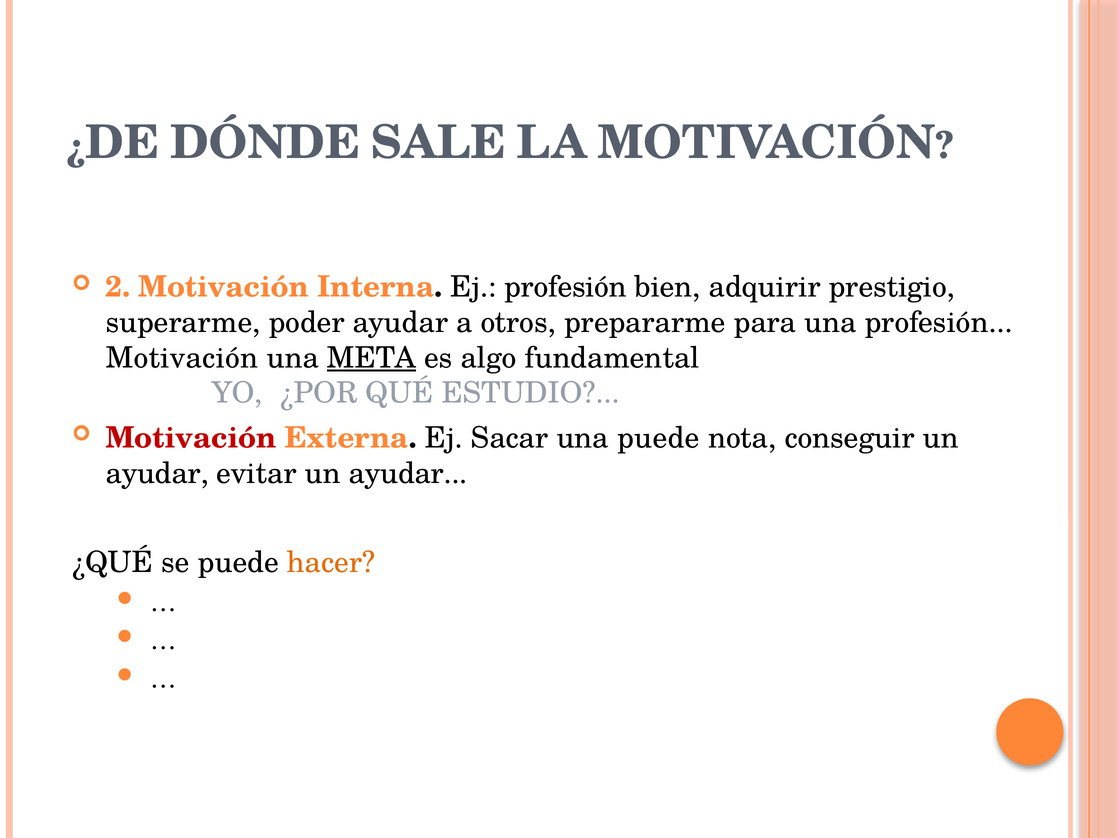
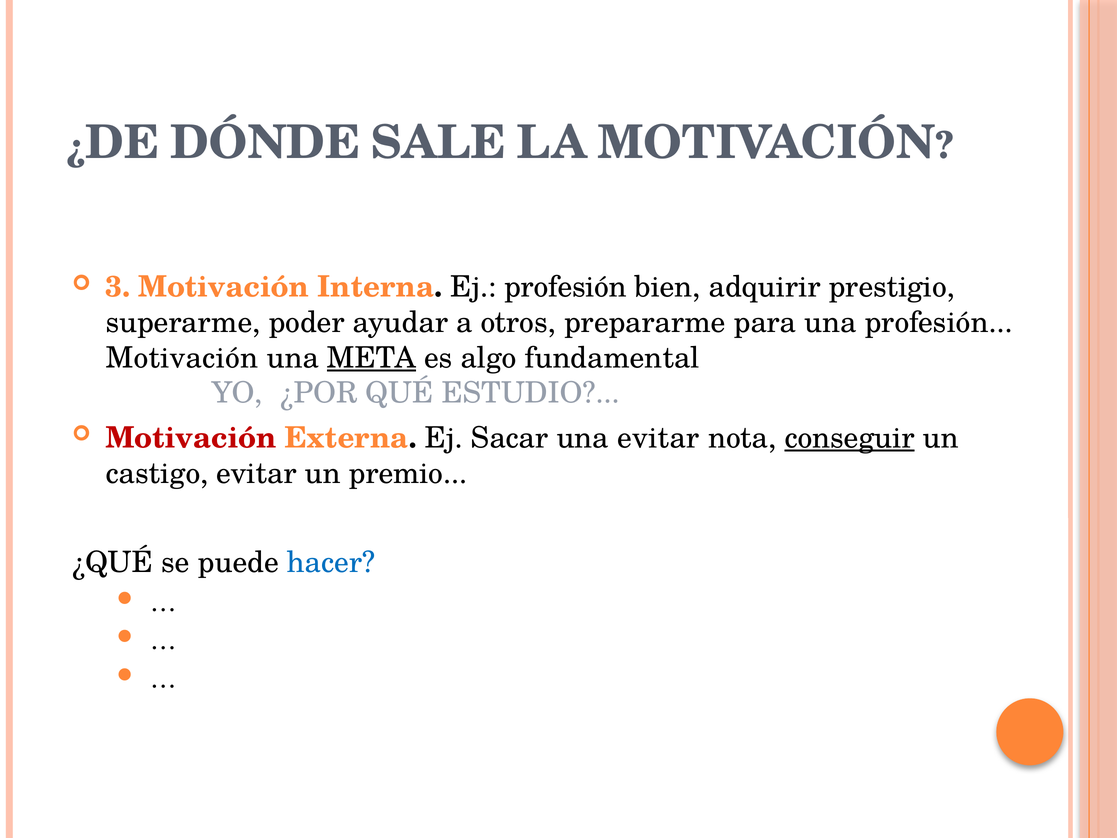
2: 2 -> 3 (118, 287)
una puede: puede -> evitar (658, 438)
conseguir underline: none -> present (850, 438)
ayudar: ayudar -> castigo (157, 473)
evitar un ayudar: ayudar -> premio (408, 473)
hacer colour: orange -> blue (331, 562)
